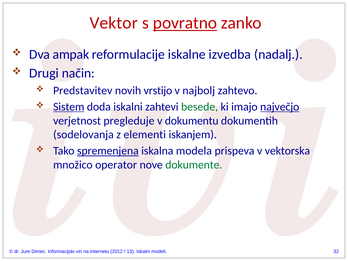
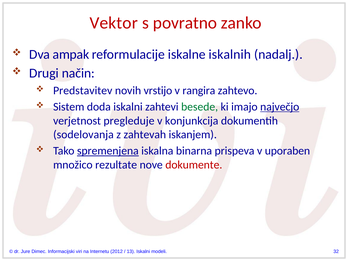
povratno underline: present -> none (185, 23)
izvedba: izvedba -> iskalnih (230, 54)
najbolj: najbolj -> rangira (199, 91)
Sistem underline: present -> none (69, 107)
dokumentu: dokumentu -> konjunkcija (192, 121)
elementi: elementi -> zahtevah (145, 135)
modela: modela -> binarna (194, 151)
vektorska: vektorska -> uporaben (287, 151)
operator: operator -> rezultate (116, 165)
dokumente colour: green -> red (194, 165)
